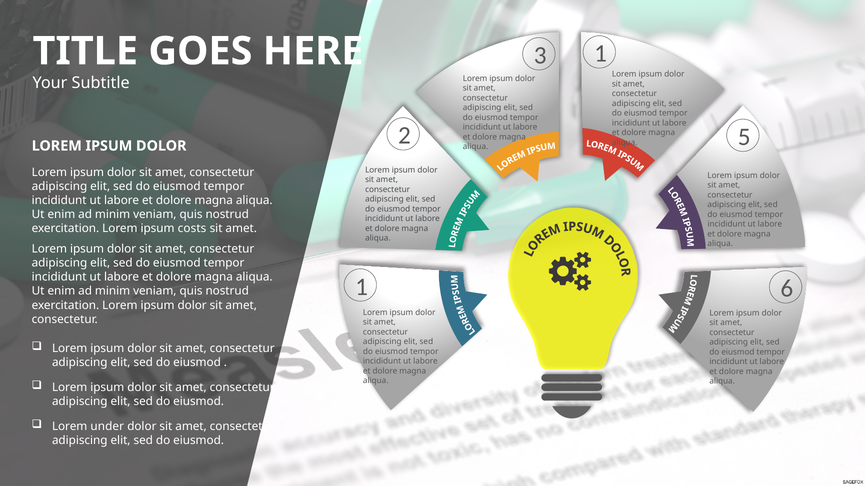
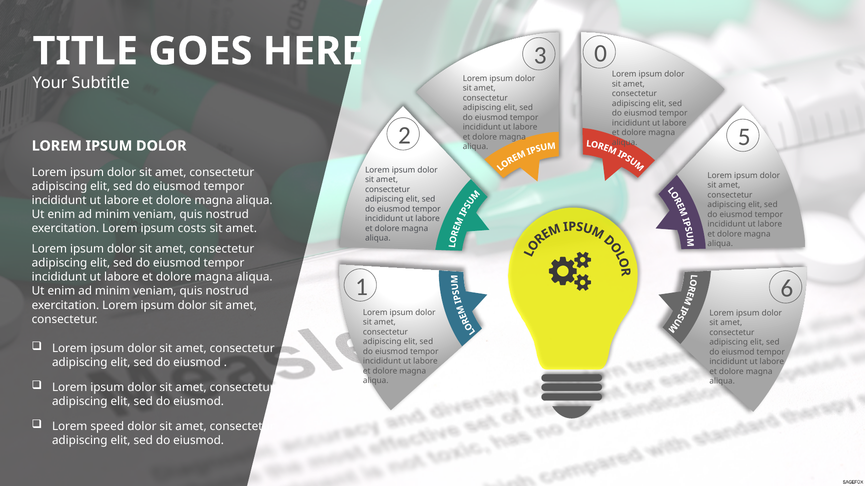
1: 1 -> 0 (601, 54)
under: under -> speed (107, 427)
